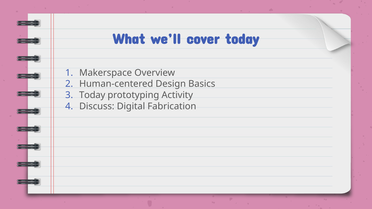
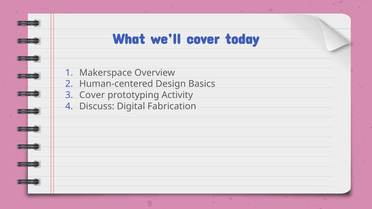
Today: Today -> Cover (92, 95)
